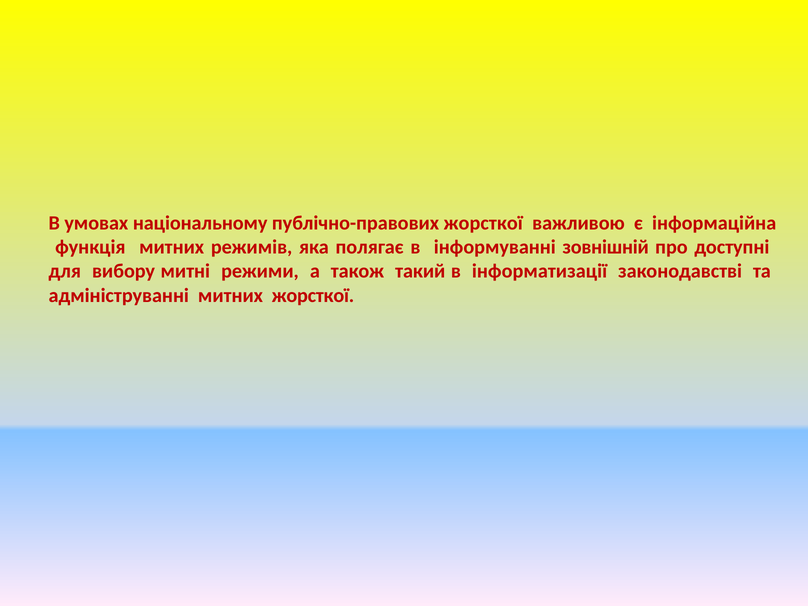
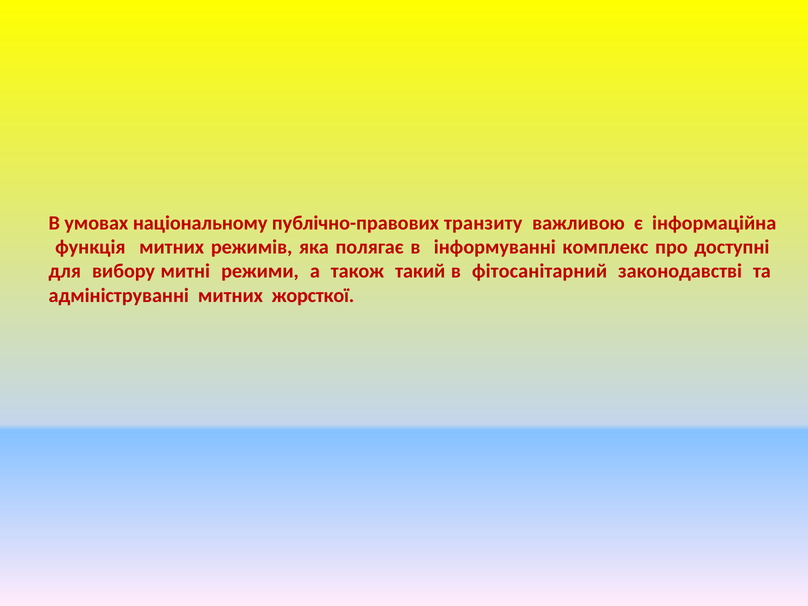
публічно-правових жорсткої: жорсткої -> транзиту (483, 223)
зовнішній: зовнішній -> комплекс (605, 247)
інформатизації: інформатизації -> фітосанітарний (540, 271)
